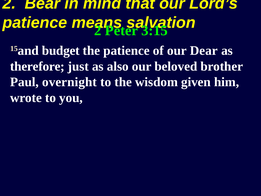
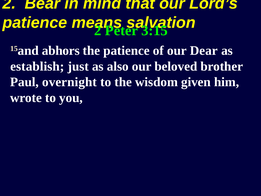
budget: budget -> abhors (61, 51)
therefore: therefore -> establish (37, 66)
